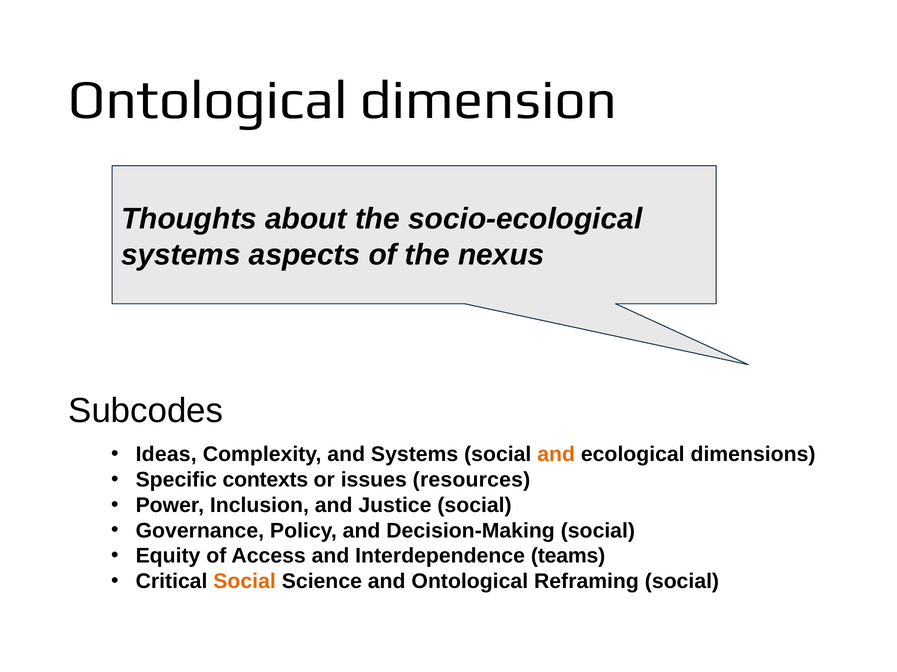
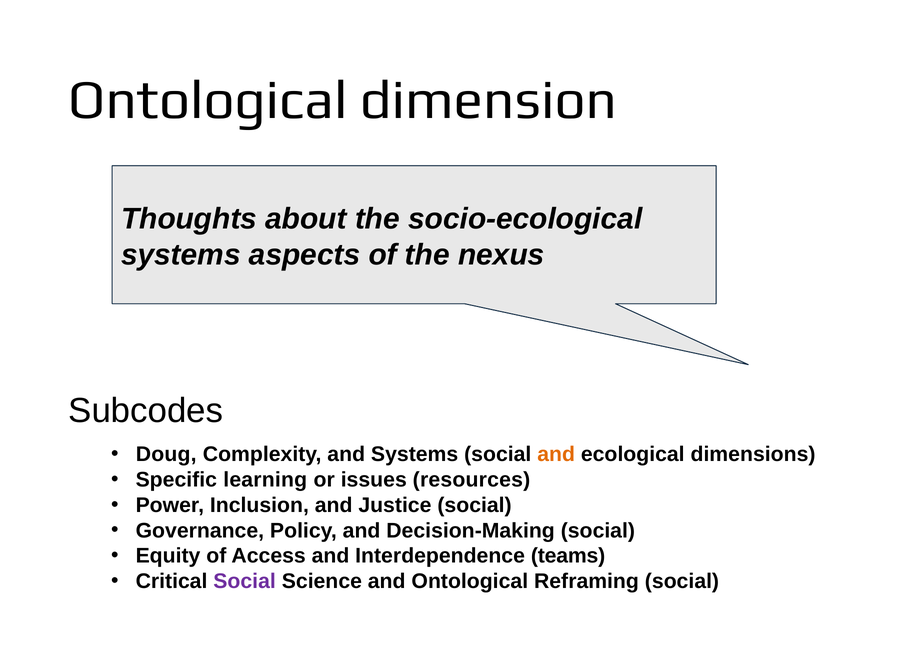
Ideas: Ideas -> Doug (166, 455)
contexts: contexts -> learning (265, 480)
Social colour: orange -> purple (245, 582)
